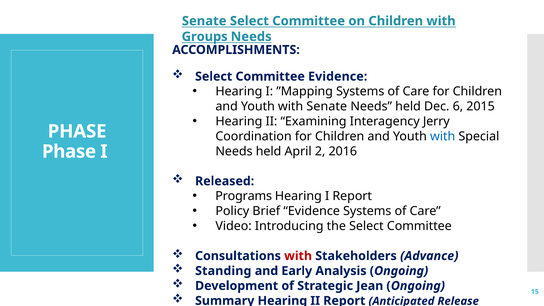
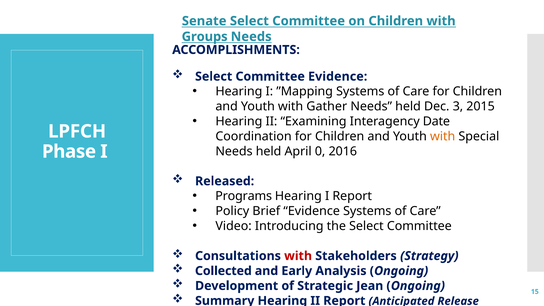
with Senate: Senate -> Gather (327, 106)
6: 6 -> 3 (458, 106)
Jerry: Jerry -> Date (436, 121)
PHASE: PHASE -> LPFCH (77, 131)
with colour: blue -> orange (443, 136)
2: 2 -> 0 (320, 151)
Advance: Advance -> Strategy (429, 256)
Standing: Standing -> Collected (223, 271)
